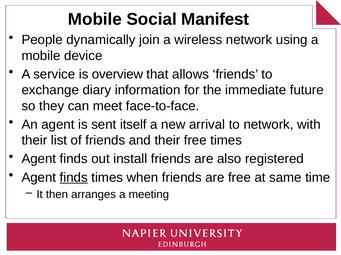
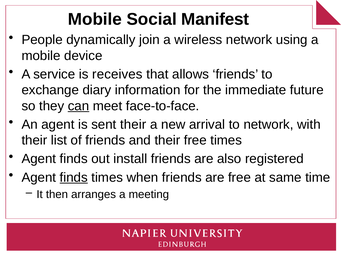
overview: overview -> receives (117, 74)
can underline: none -> present (78, 106)
sent itself: itself -> their (133, 125)
